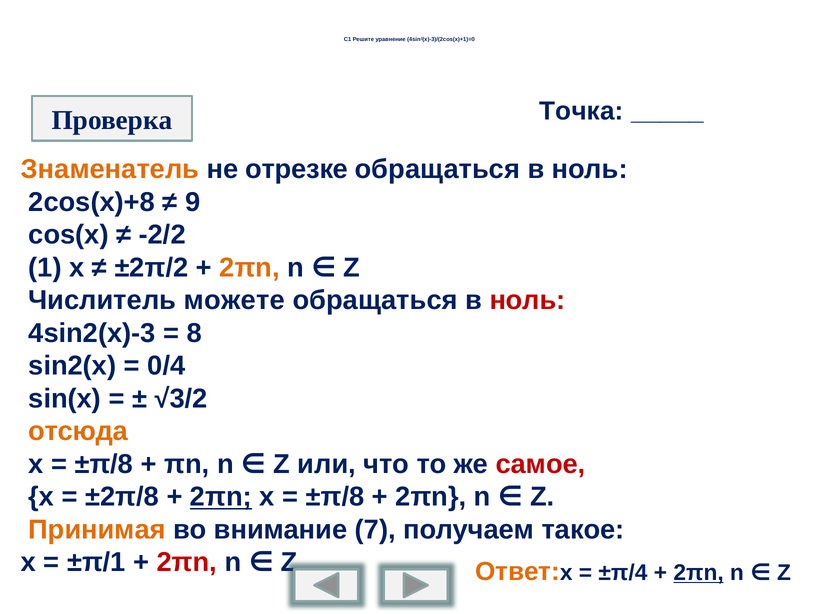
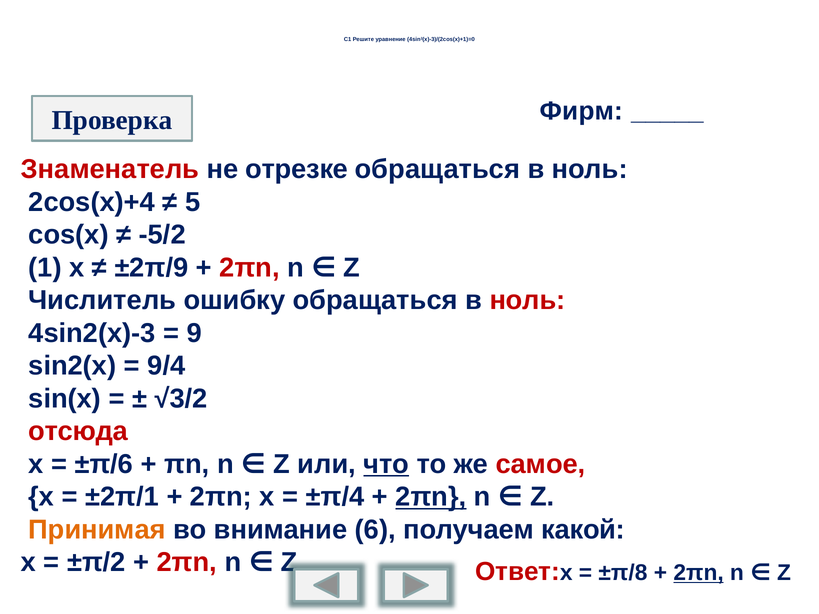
Точка: Точка -> Фирм (581, 111)
Знаменатель colour: orange -> red (110, 169)
2cos(x)+8: 2cos(x)+8 -> 2cos(x)+4 (92, 202)
9: 9 -> 5 (193, 202)
-2/2: -2/2 -> -5/2 (162, 235)
±2π/2: ±2π/2 -> ±2π/9 (151, 268)
2πn colour: orange -> red (249, 268)
можете: можете -> ошибку (234, 300)
8: 8 -> 9 (194, 333)
0/4: 0/4 -> 9/4 (166, 366)
отсюда colour: orange -> red (78, 432)
±π/8: ±π/8 -> ±π/6 (104, 464)
что underline: none -> present (386, 464)
±2π/8: ±2π/8 -> ±2π/1 (122, 497)
2πn underline: present -> none (221, 497)
±π/8: ±π/8 -> ±π/4 (335, 497)
2πn underline: none -> present (431, 497)
7: 7 -> 6 (375, 530)
такое: такое -> какой (583, 530)
±π/1: ±π/1 -> ±π/2 (96, 563)
Ответ colour: orange -> red (517, 572)
±π/4: ±π/4 -> ±π/8 (623, 573)
